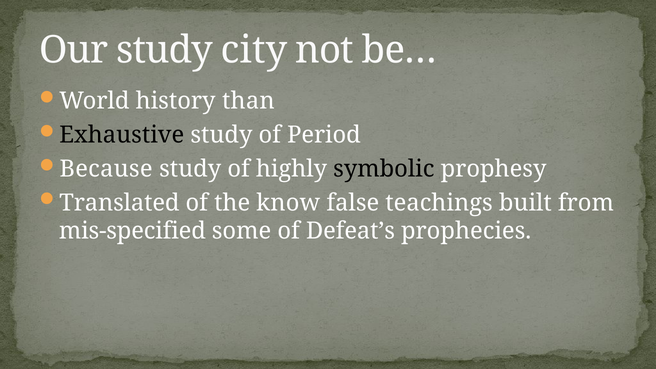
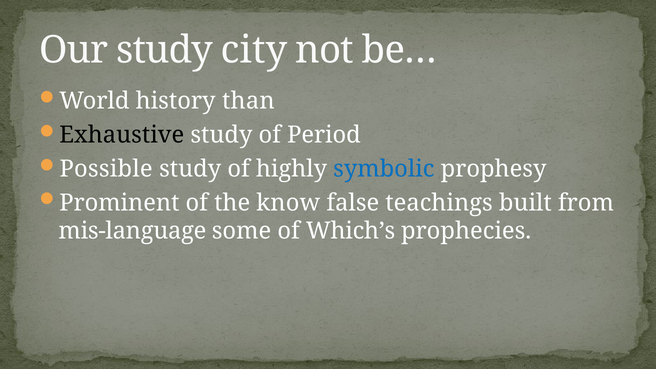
Because: Because -> Possible (106, 169)
symbolic colour: black -> blue (384, 169)
Translated: Translated -> Prominent (119, 203)
mis-specified: mis-specified -> mis-language (132, 231)
Defeat’s: Defeat’s -> Which’s (351, 231)
